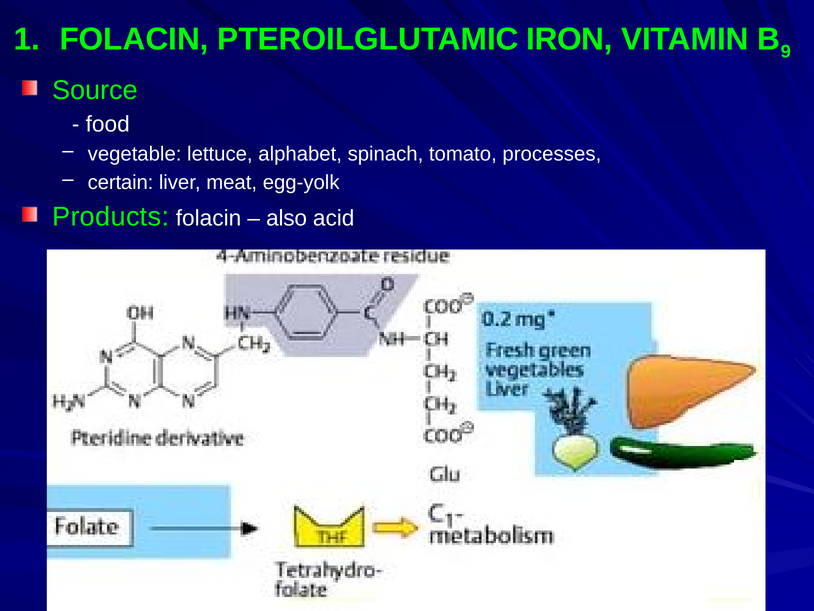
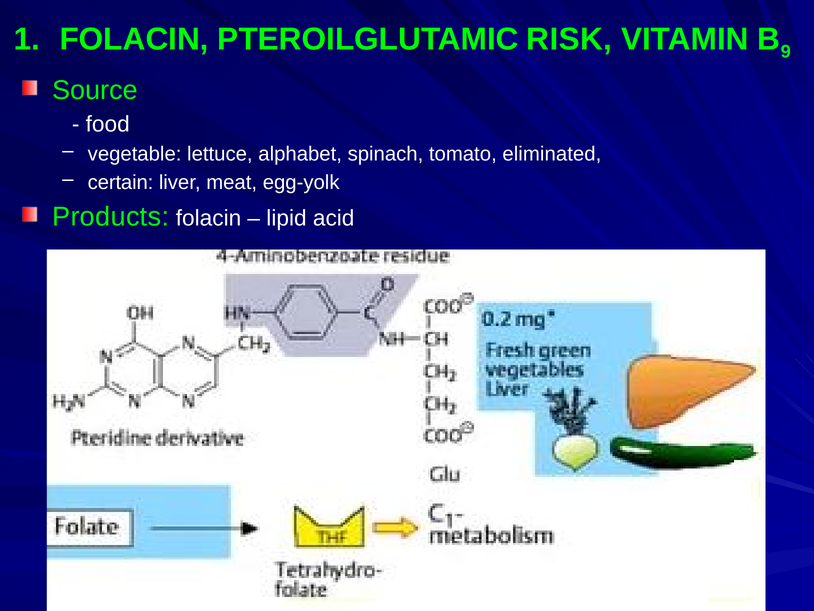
IRON: IRON -> RISK (569, 39)
processes: processes -> eliminated (552, 154)
also: also -> lipid (286, 218)
